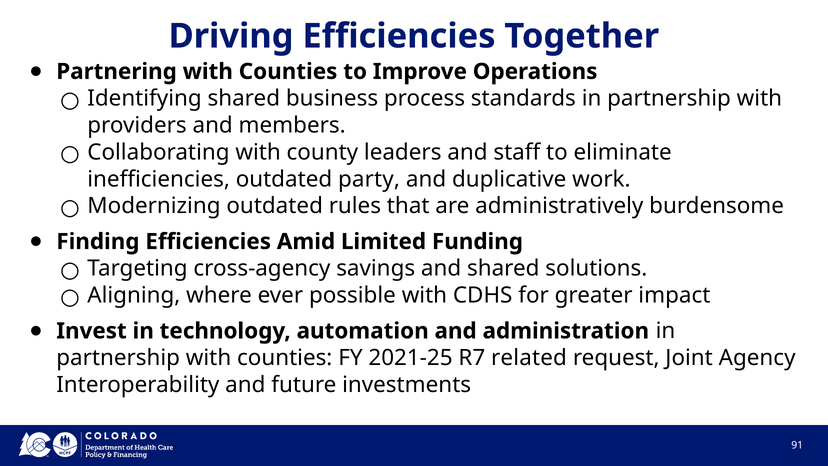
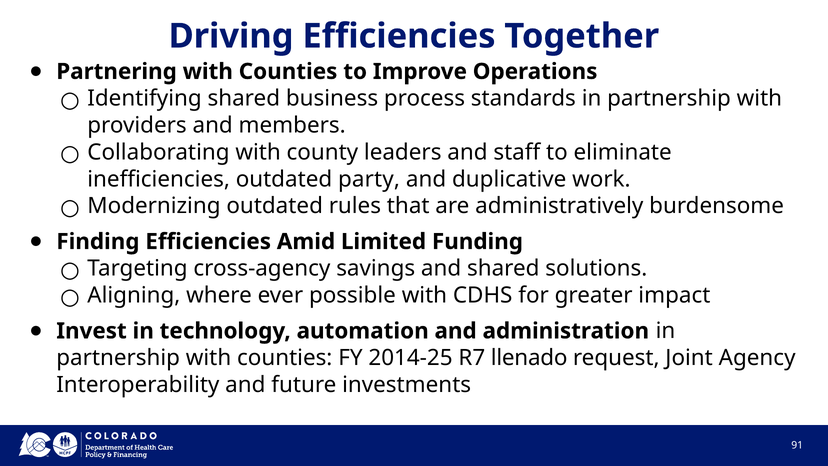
2021-25: 2021-25 -> 2014-25 (411, 358)
related: related -> llenado (529, 358)
